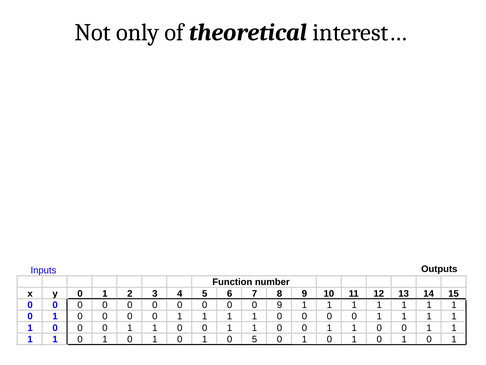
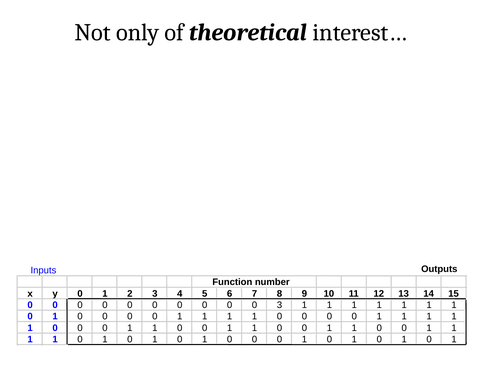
0 9: 9 -> 3 (280, 305)
5: 5 -> 0 (255, 339)
